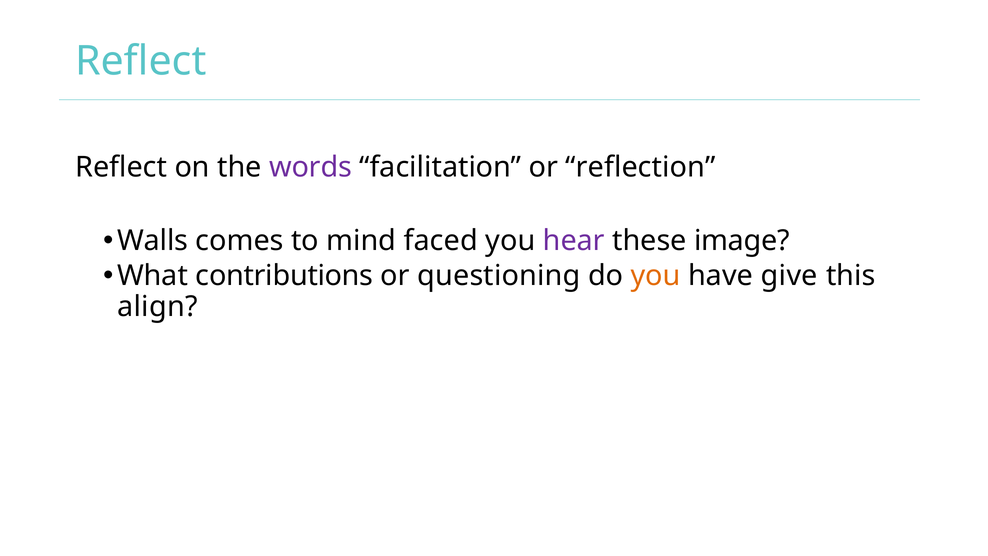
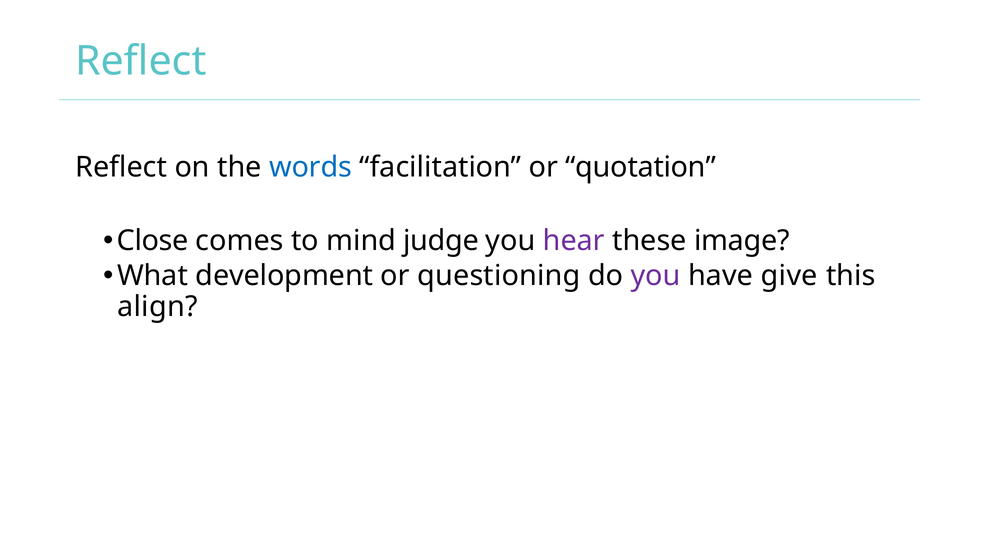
words colour: purple -> blue (311, 167)
reflection: reflection -> quotation (641, 167)
Walls: Walls -> Close (153, 241)
faced: faced -> judge (441, 241)
contributions: contributions -> development (284, 276)
you colour: orange -> purple (656, 276)
